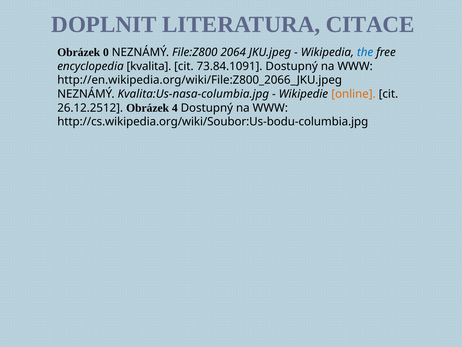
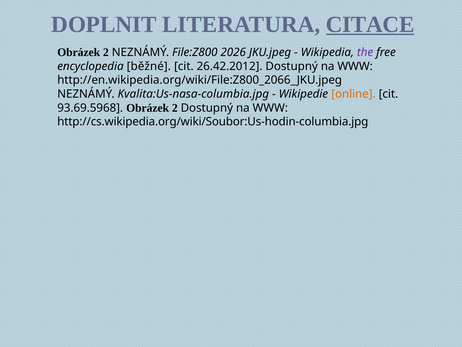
CITACE underline: none -> present (370, 24)
0: 0 -> 2 (106, 52)
2064: 2064 -> 2026 (233, 52)
the colour: blue -> purple (365, 52)
kvalita: kvalita -> běžné (149, 66)
73.84.1091: 73.84.1091 -> 26.42.2012 (230, 66)
26.12.2512: 26.12.2512 -> 93.69.5968 (90, 108)
4: 4 -> 2 (175, 108)
http://cs.wikipedia.org/wiki/Soubor:Us-bodu-columbia.jpg: http://cs.wikipedia.org/wiki/Soubor:Us-bodu-columbia.jpg -> http://cs.wikipedia.org/wiki/Soubor:Us-hodin-columbia.jpg (213, 122)
